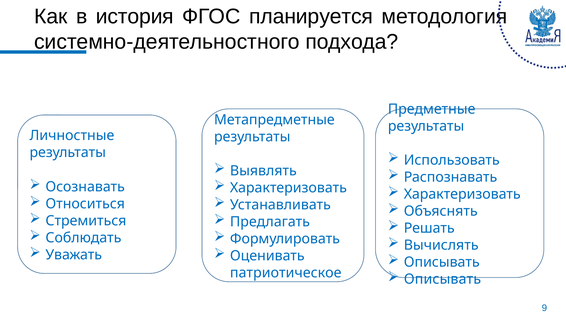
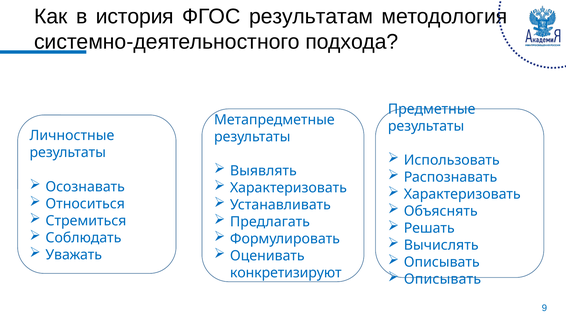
планируется: планируется -> результатам (311, 16)
патриотическое: патриотическое -> конкретизируют (286, 272)
